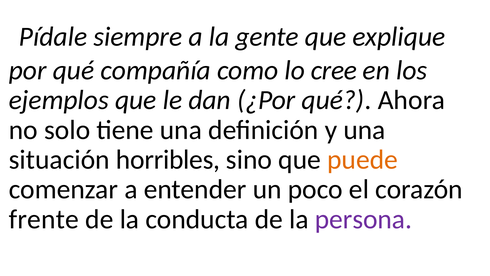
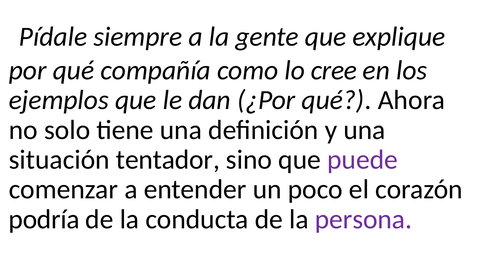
horribles: horribles -> tentador (168, 160)
puede colour: orange -> purple (363, 160)
frente: frente -> podría (44, 219)
